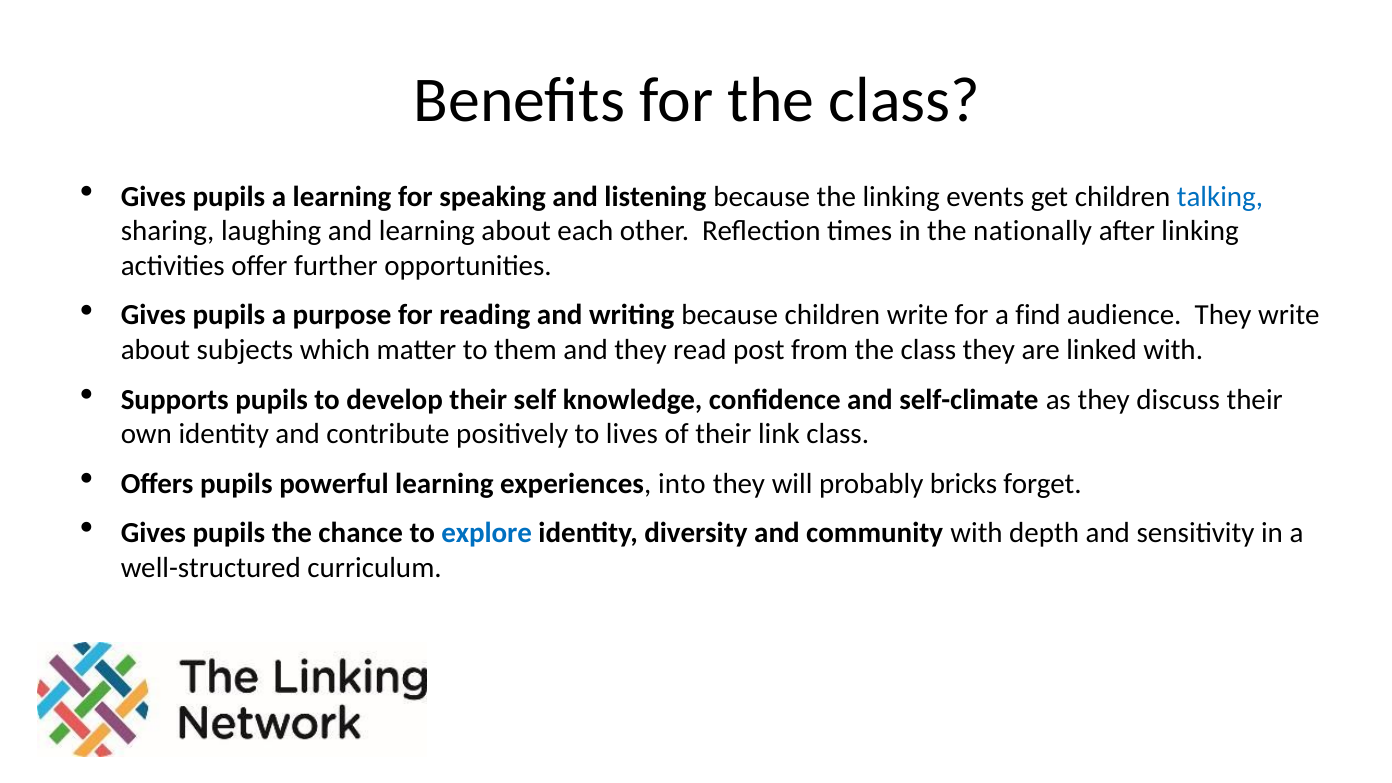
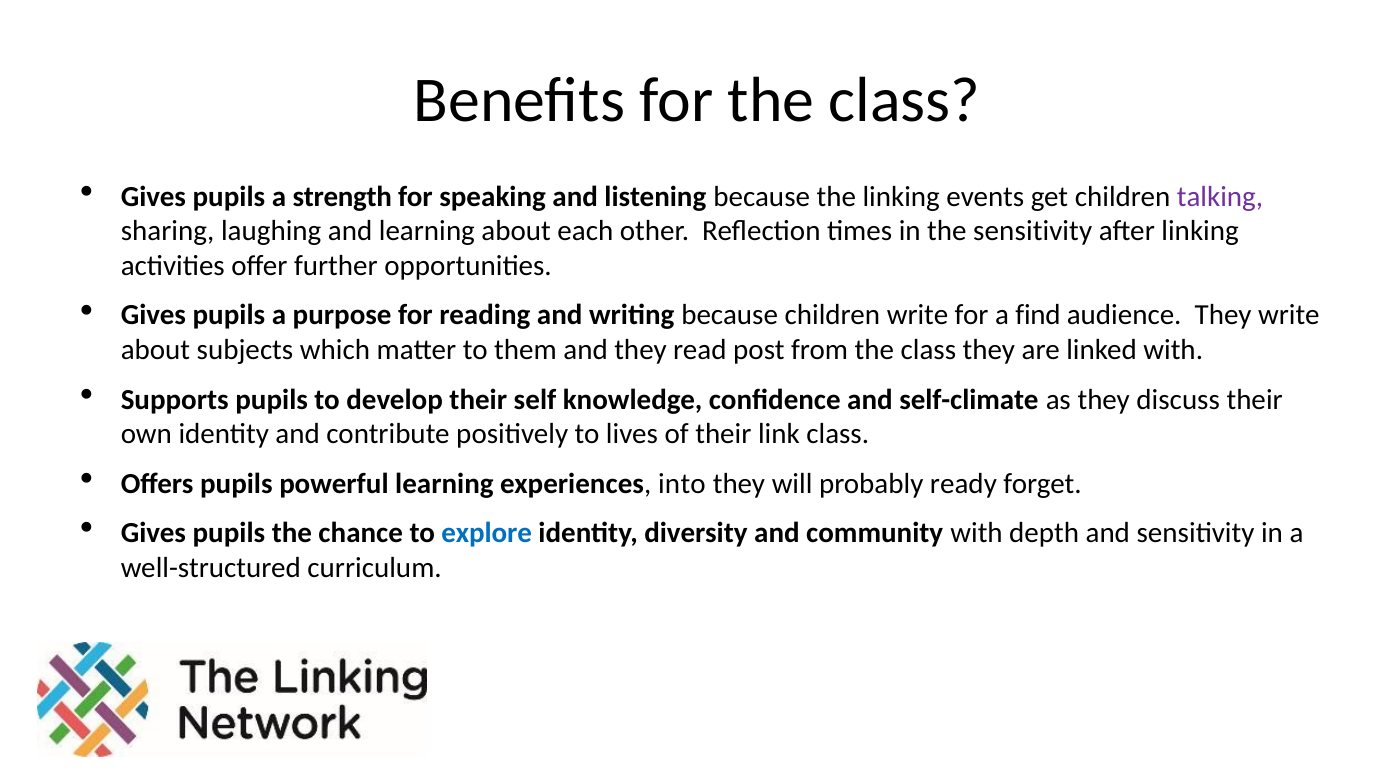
a learning: learning -> strength (342, 196)
talking colour: blue -> purple (1220, 196)
the nationally: nationally -> sensitivity (1033, 231)
bricks: bricks -> ready (963, 484)
